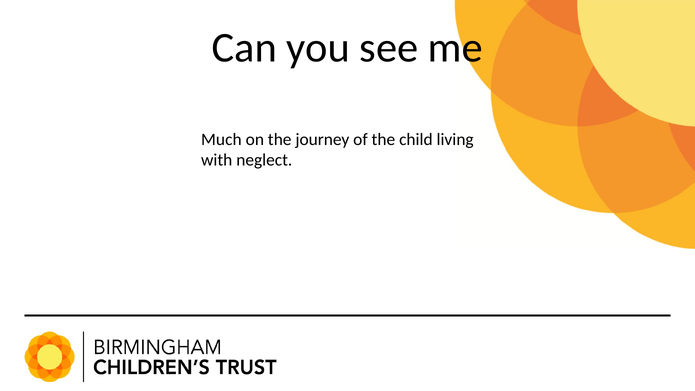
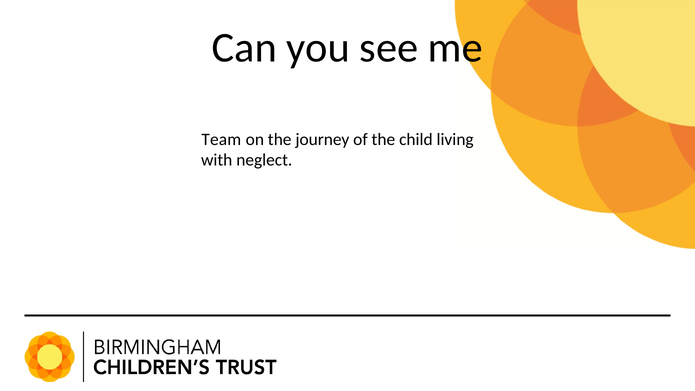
Much: Much -> Team (221, 139)
